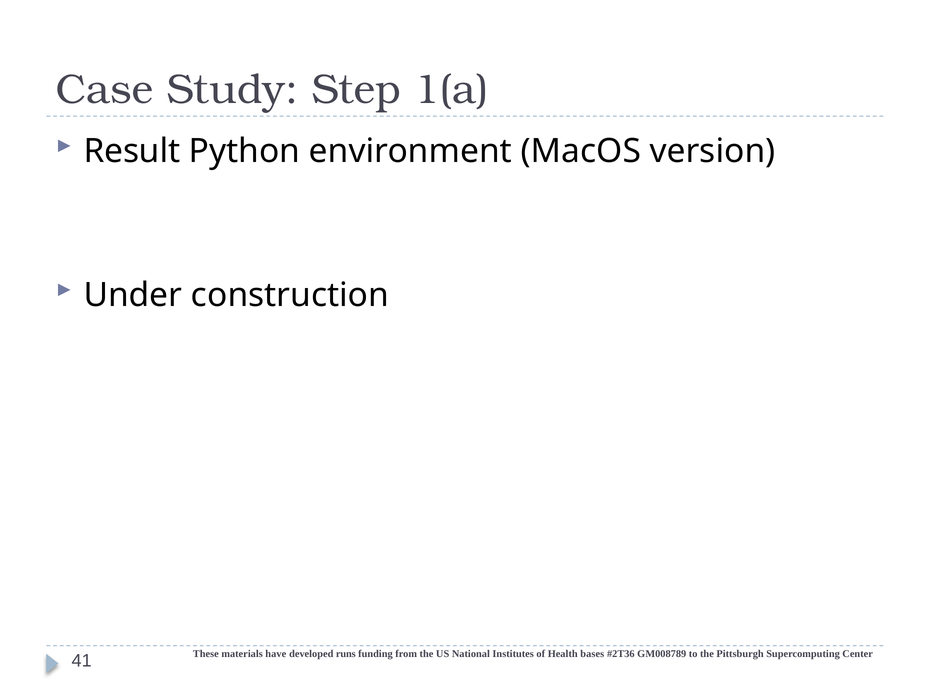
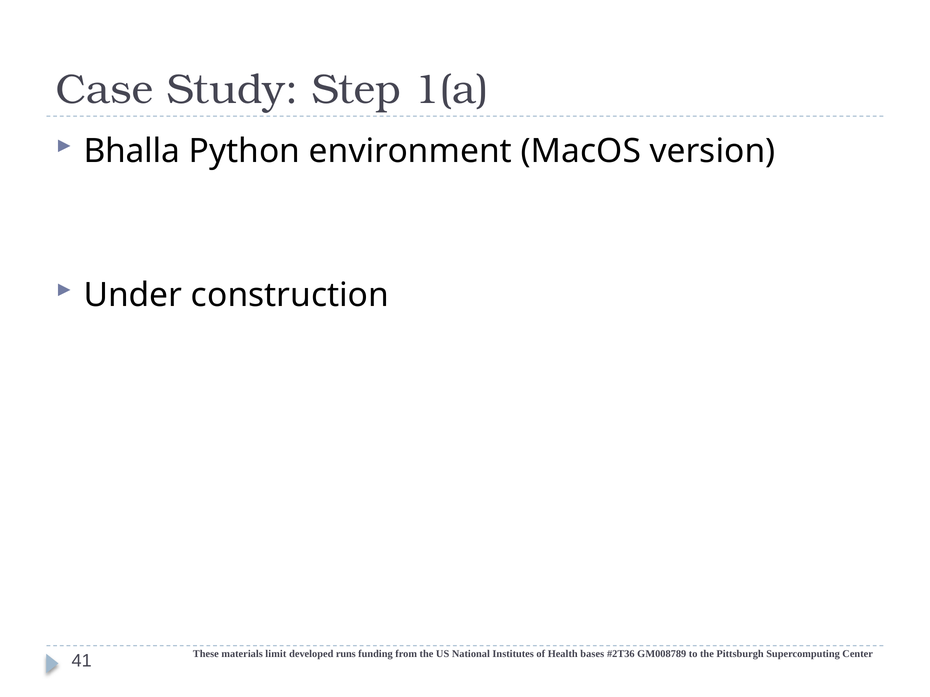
Result: Result -> Bhalla (132, 151)
have: have -> limit (276, 654)
